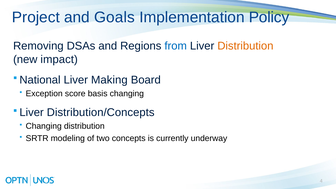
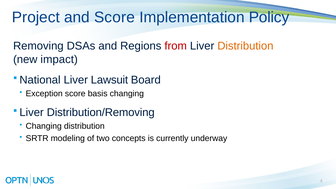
and Goals: Goals -> Score (114, 17)
from colour: blue -> red (176, 46)
Making: Making -> Lawsuit (109, 80)
Distribution/Concepts: Distribution/Concepts -> Distribution/Removing (101, 113)
